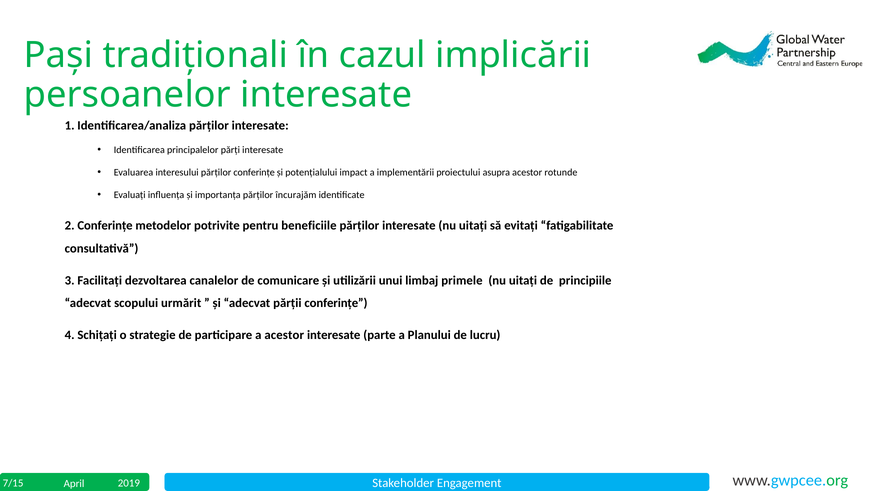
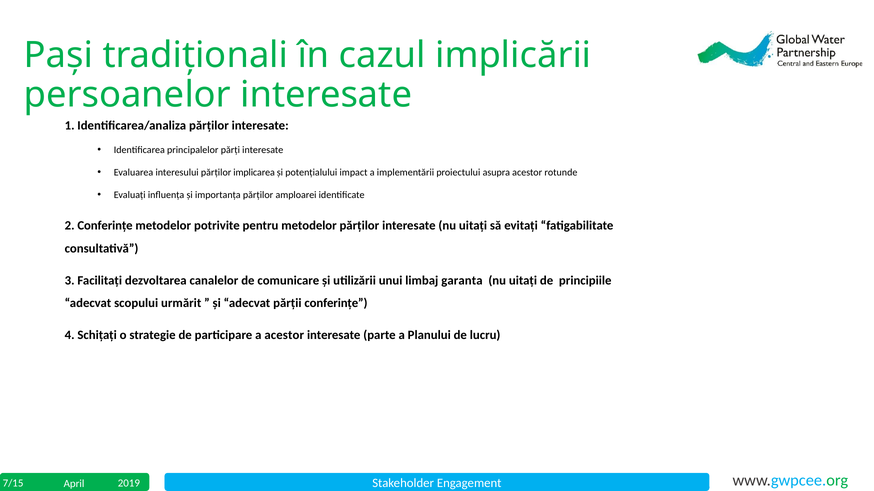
părților conferințe: conferințe -> implicarea (254, 172)
încurajăm: încurajăm -> amploarei (296, 195)
pentru beneficiile: beneficiile -> metodelor (309, 226)
primele: primele -> garanta (462, 281)
